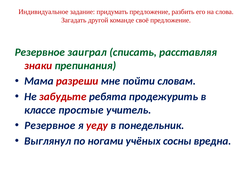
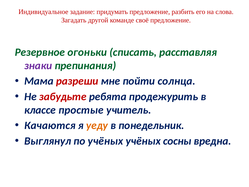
заиграл: заиграл -> огоньки (87, 52)
знаки colour: red -> purple (38, 66)
словам: словам -> солнца (177, 81)
Резервное: Резервное -> Качаются (50, 125)
уеду colour: red -> orange (97, 125)
по ногами: ногами -> учёных (105, 141)
